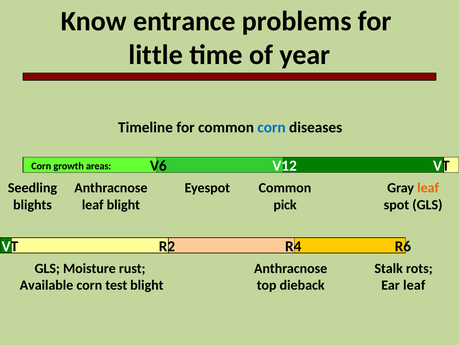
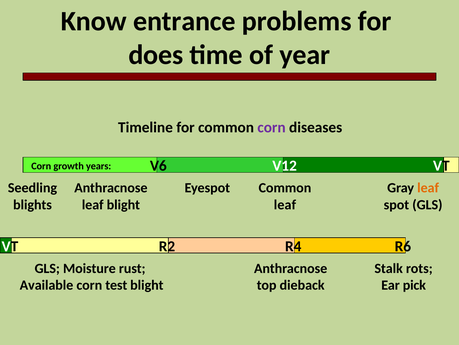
little: little -> does (156, 55)
corn colour: blue -> purple (272, 127)
areas: areas -> years (99, 166)
pick: pick -> leaf (285, 204)
Ear leaf: leaf -> pick (414, 285)
